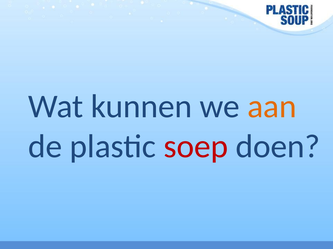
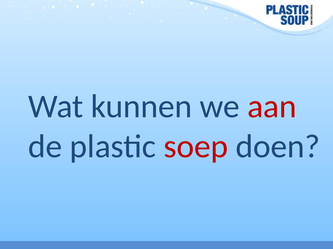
aan colour: orange -> red (272, 107)
